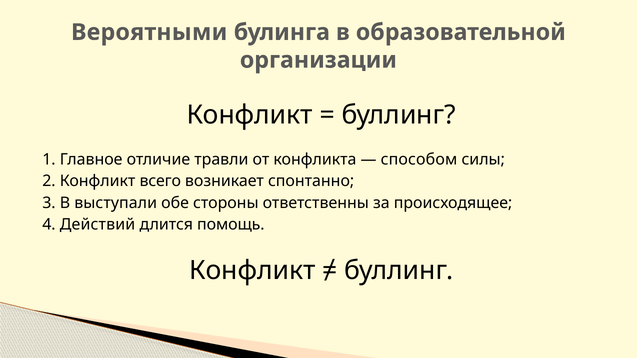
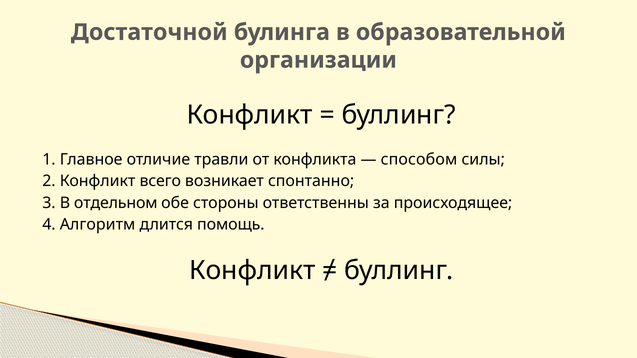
Вероятными: Вероятными -> Достаточной (149, 32)
выступали: выступали -> отдельном (116, 203)
Действий: Действий -> Алгоритм (98, 225)
